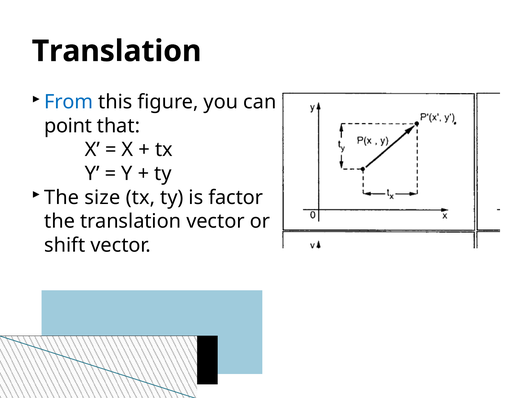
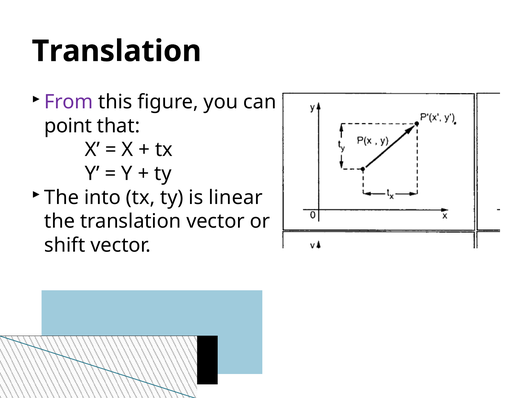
From colour: blue -> purple (69, 102)
size: size -> into (102, 198)
factor: factor -> linear (236, 198)
